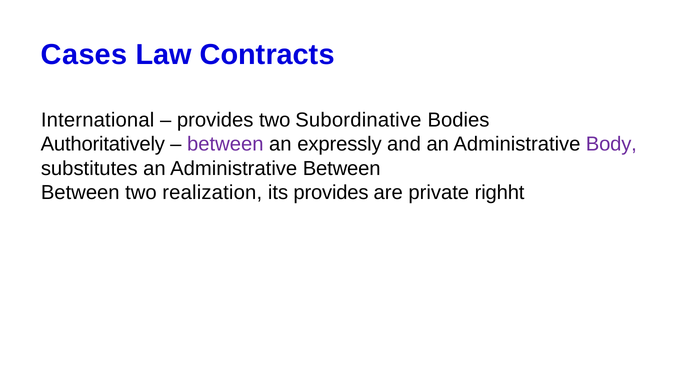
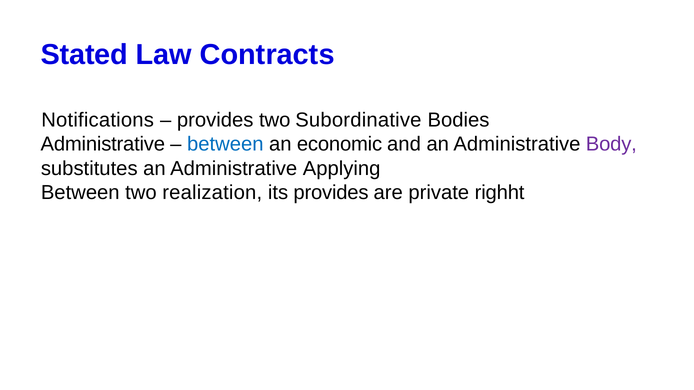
Cases: Cases -> Stated (84, 55)
International: International -> Notifications (98, 120)
Authoritatively: Authoritatively -> Administrative (103, 144)
between colour: purple -> blue (225, 144)
expressly: expressly -> economic (340, 144)
Administrative Between: Between -> Applying (342, 169)
